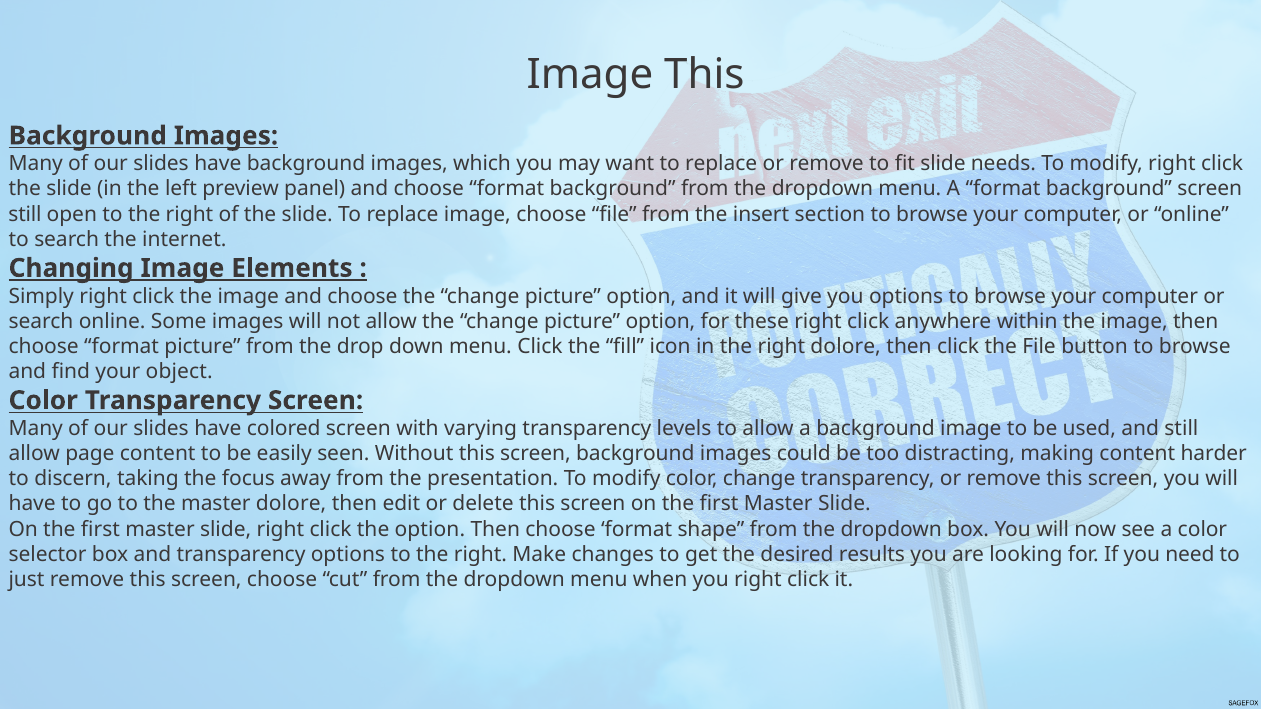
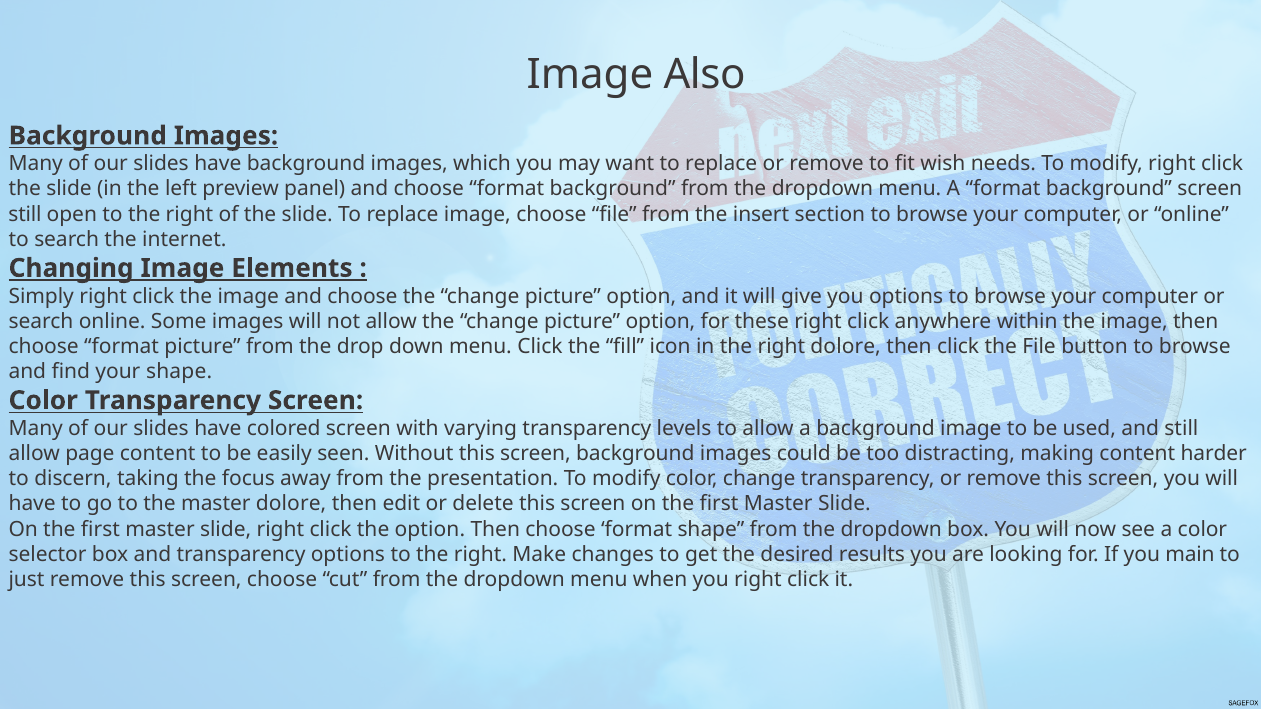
Image This: This -> Also (705, 74)
fit slide: slide -> wish (943, 164)
your object: object -> shape (179, 372)
need: need -> main (1190, 555)
